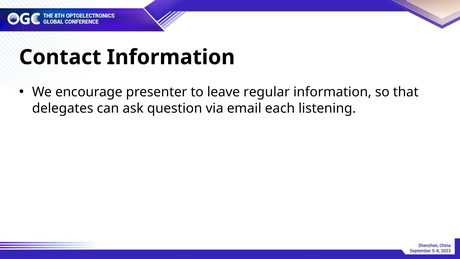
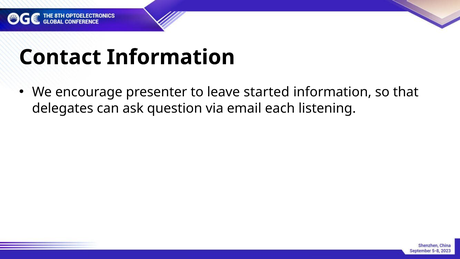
regular: regular -> started (267, 92)
